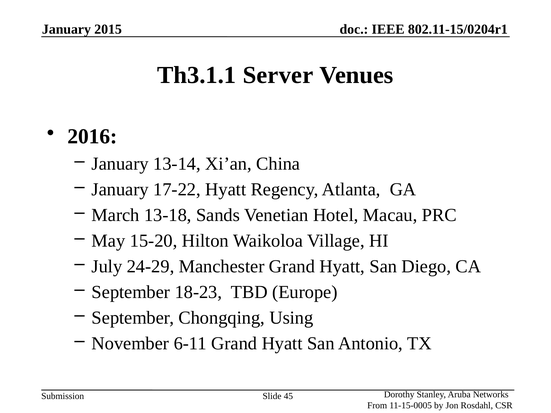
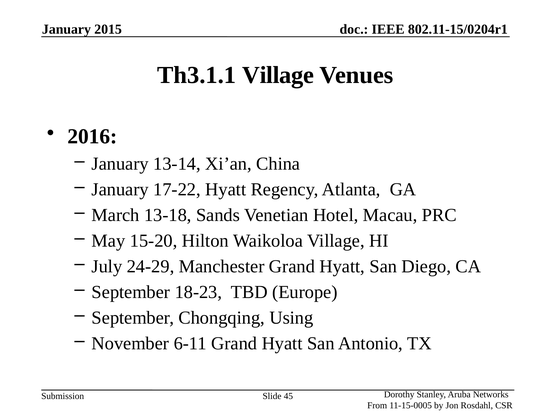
Th3.1.1 Server: Server -> Village (278, 75)
